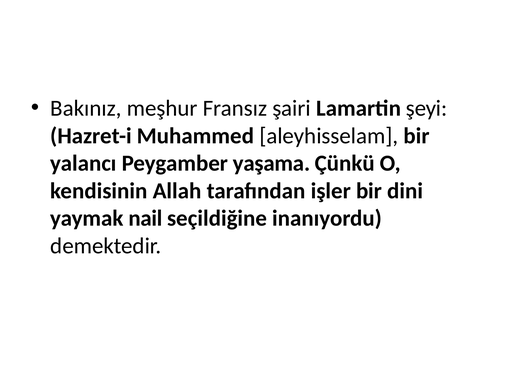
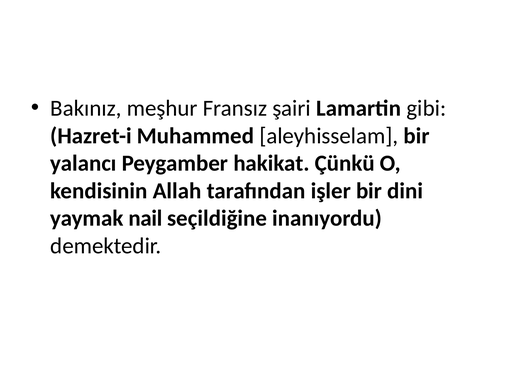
şeyi: şeyi -> gibi (426, 108)
yaşama: yaşama -> hakikat (271, 163)
